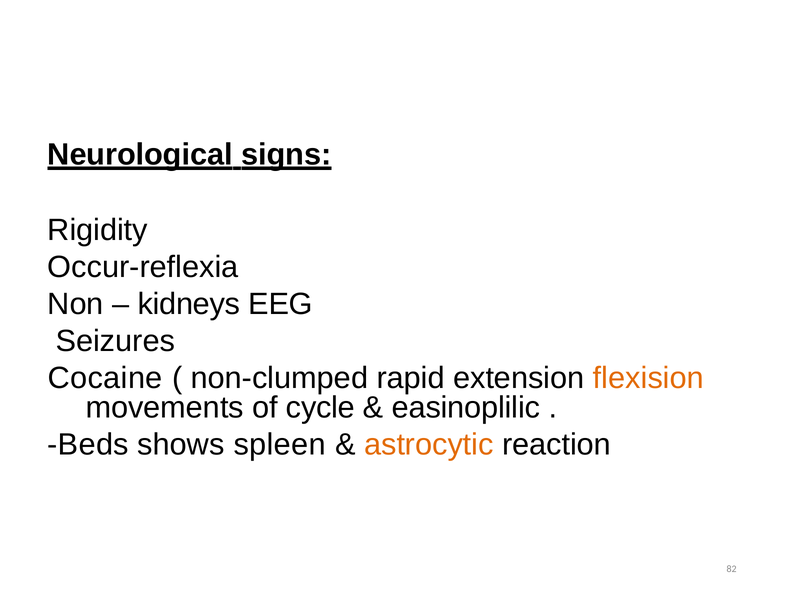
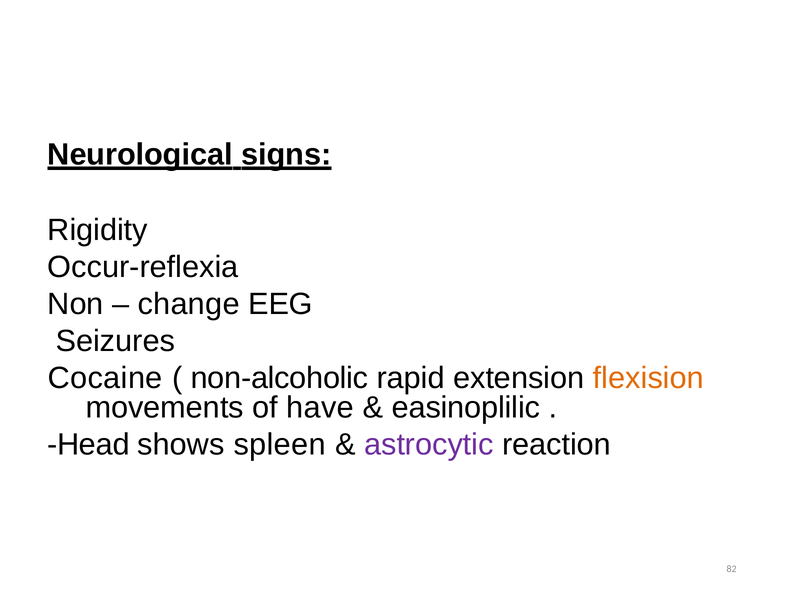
kidneys: kidneys -> change (189, 304)
non-clumped: non-clumped -> non-alcoholic (280, 378)
cycle: cycle -> have (320, 408)
Beds: Beds -> Head (88, 445)
astrocytic colour: orange -> purple (429, 445)
